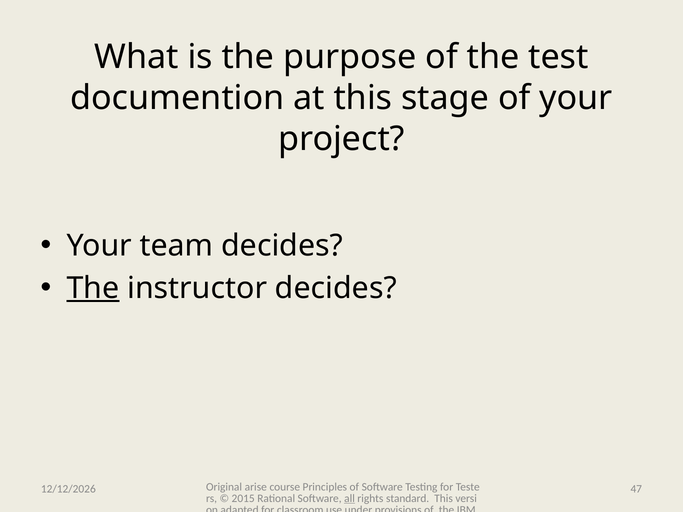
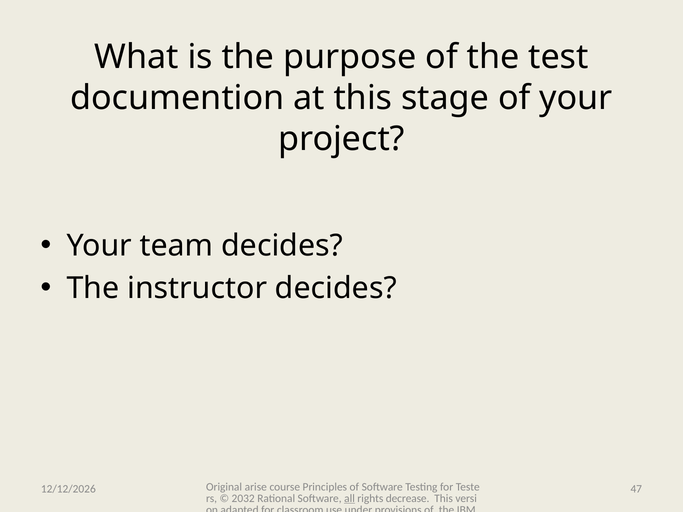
The underline: present -> none (93, 288)
2015: 2015 -> 2032 (243, 499)
standard: standard -> decrease (408, 499)
